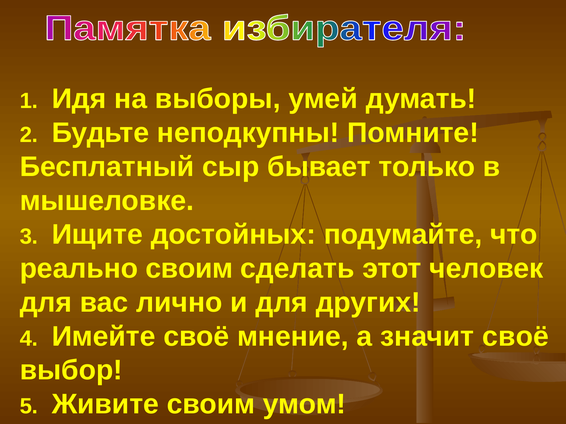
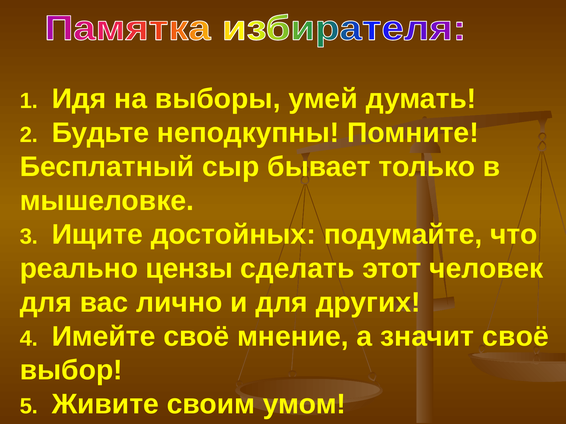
реально своим: своим -> цензы (189, 269)
